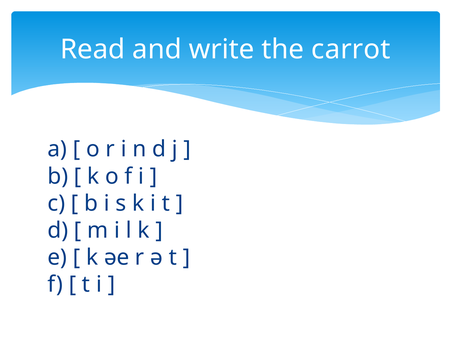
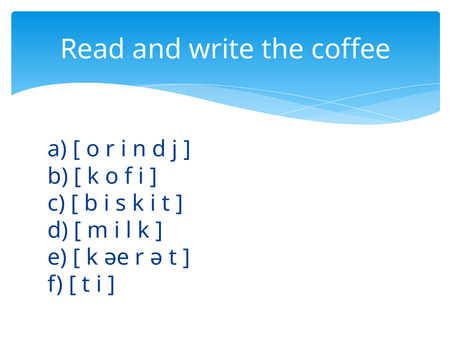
carrot: carrot -> coffee (351, 50)
